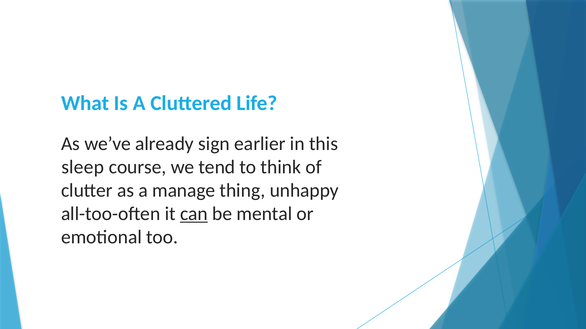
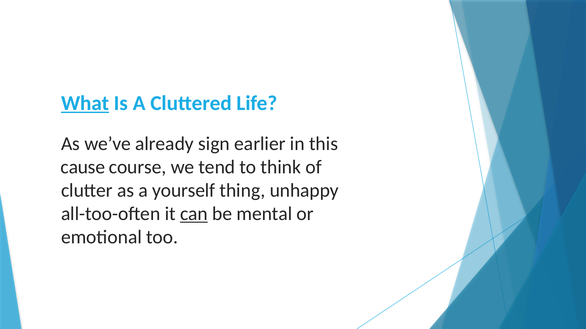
What underline: none -> present (85, 104)
sleep: sleep -> cause (83, 167)
manage: manage -> yourself (184, 191)
